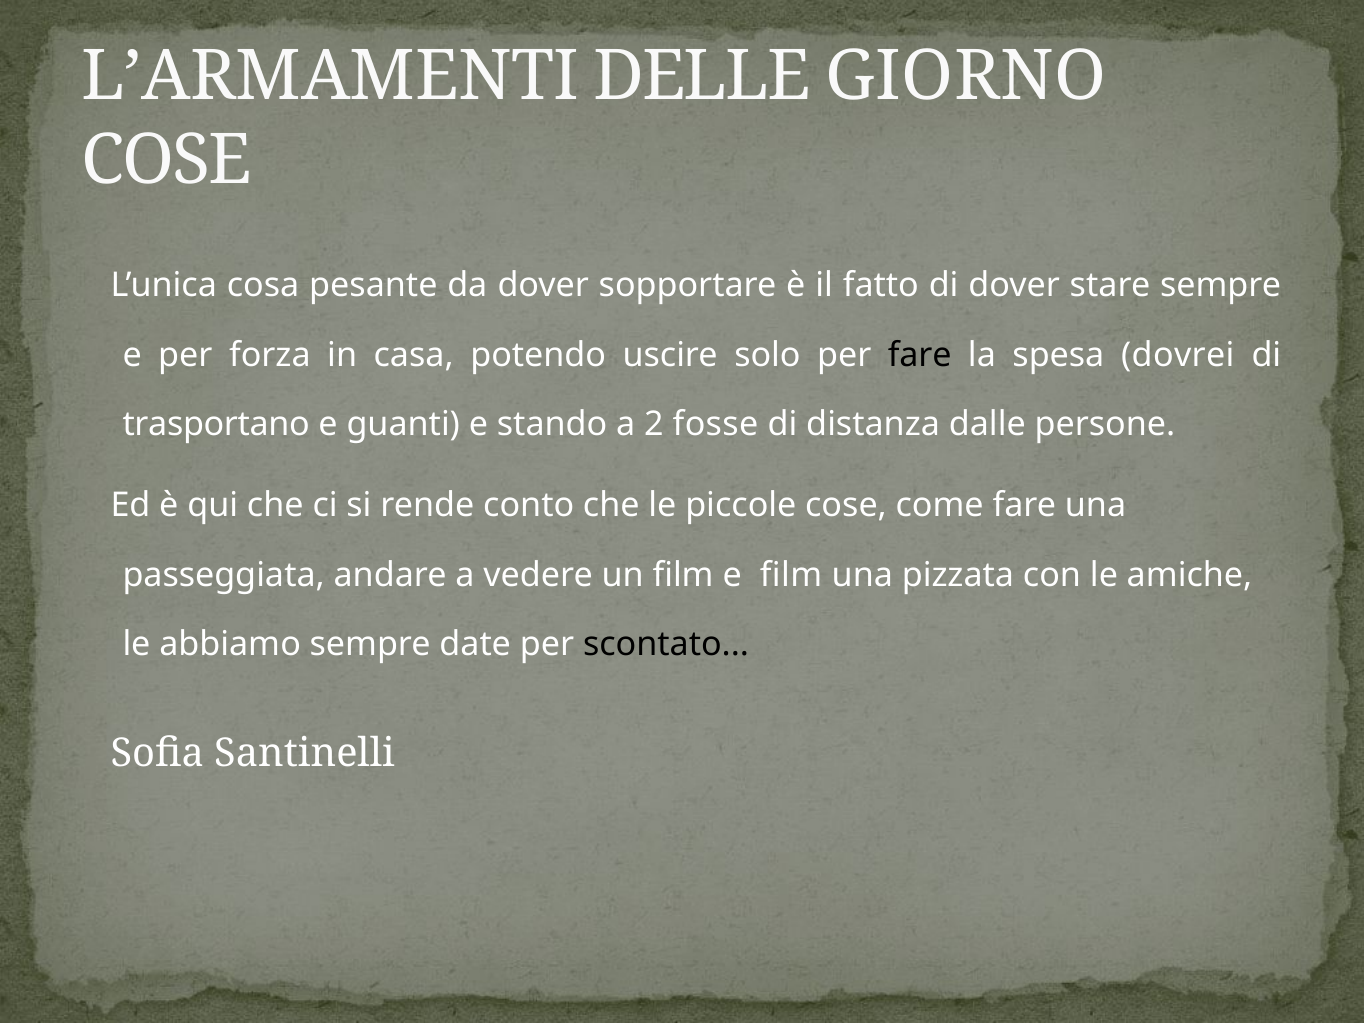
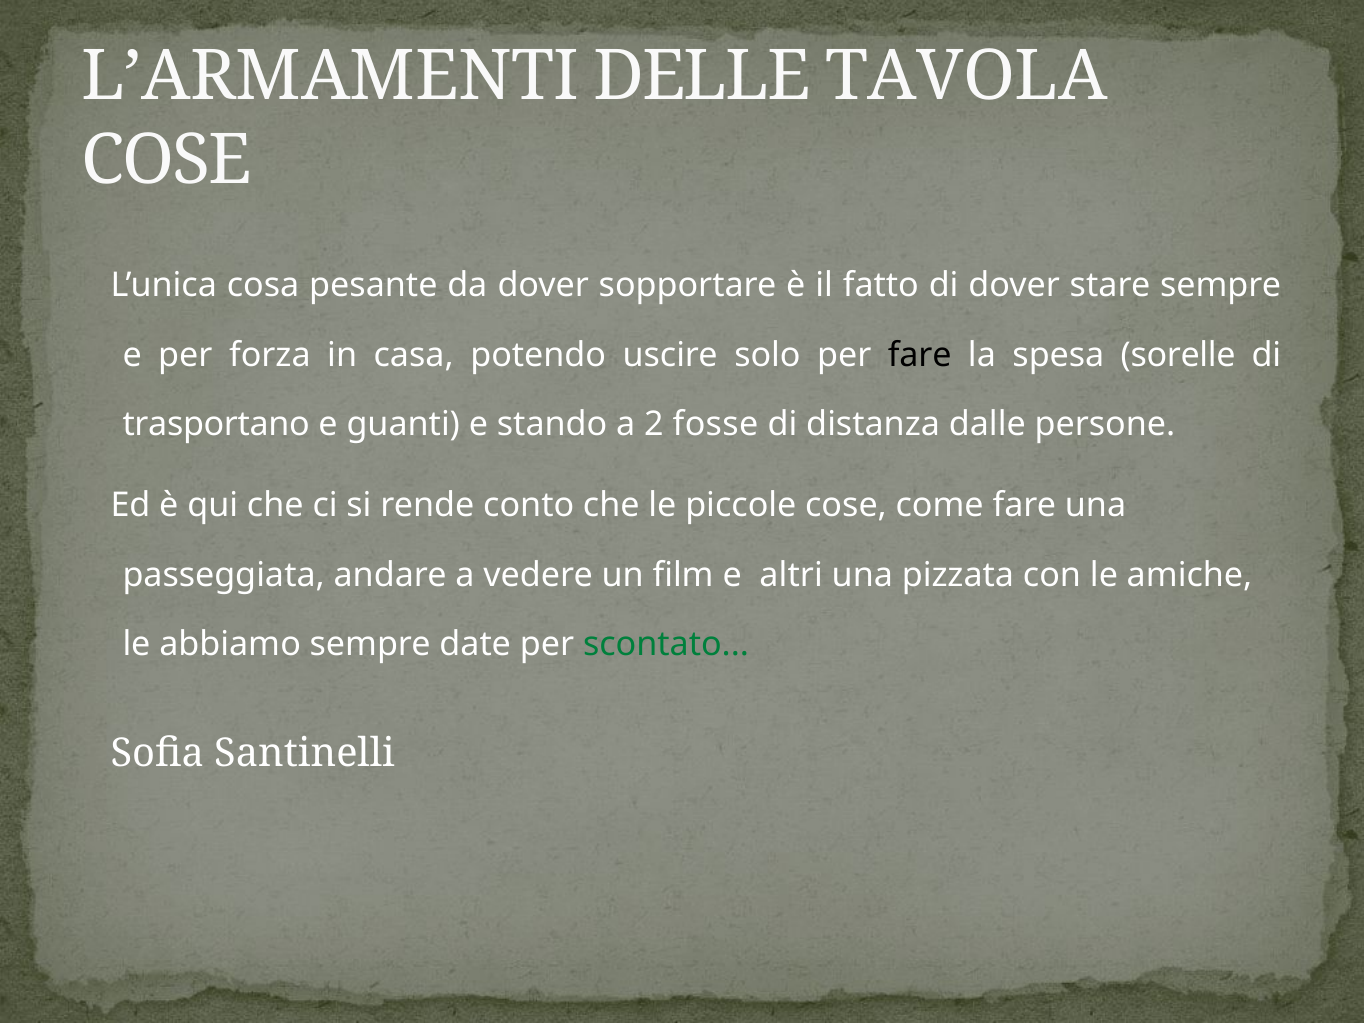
GIORNO: GIORNO -> TAVOLA (966, 77)
dovrei: dovrei -> sorelle (1178, 355)
e film: film -> altri (791, 575)
scontato colour: black -> green (666, 645)
